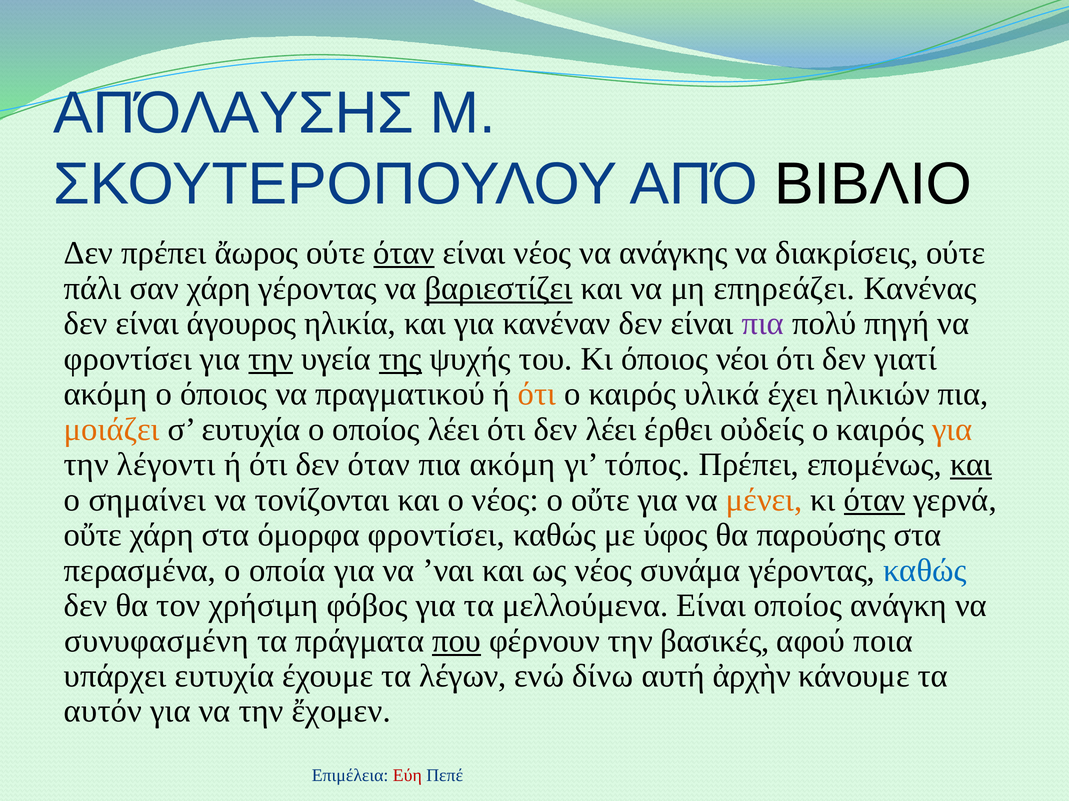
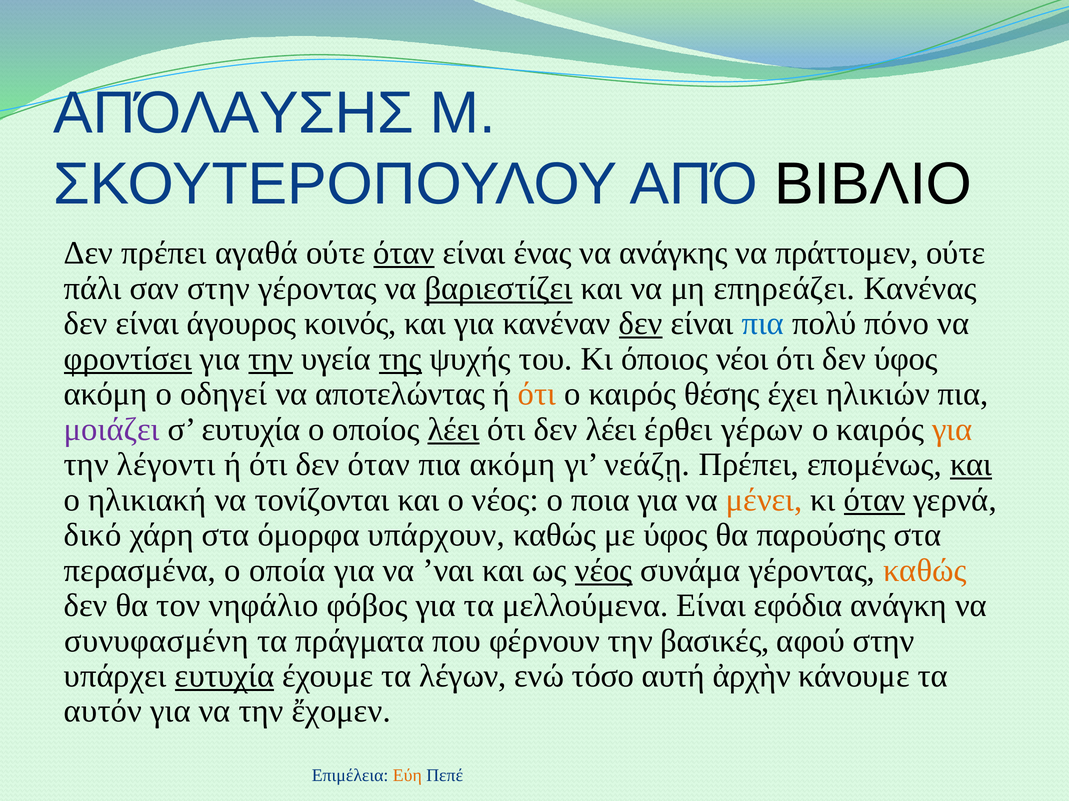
ἄωρος: ἄωρος -> αγαθά (256, 253)
νέος: νέος -> ένας (543, 253)
διακρίσεις: διακρίσεις -> πράττομεν (847, 253)
σαν χάρη: χάρη -> στην (219, 289)
ηλικία: ηλικία -> κοινός (350, 324)
δεν underline: none -> present (641, 324)
πια colour: purple -> blue (763, 324)
πηγή: πηγή -> πόνο (897, 324)
φροντίσει underline: none -> present (128, 359)
δεν γιατί: γιατί -> ύφος (906, 359)
ο όποιος: όποιος -> οδηγεί (224, 394)
πραγματικού: πραγματικού -> αποτελώντας (400, 394)
υλικά: υλικά -> θέσης (722, 394)
μοιάζει colour: orange -> purple (112, 430)
λέει underline: none -> present (453, 430)
οὐδείς: οὐδείς -> γέρων (762, 430)
τόπος: τόπος -> νεάζῃ (647, 465)
σημαίνει: σημαίνει -> ηλικιακή (147, 500)
ο οὔτε: οὔτε -> ποια (600, 500)
οὔτε: οὔτε -> δικό (93, 536)
όμορφα φροντίσει: φροντίσει -> υπάρχουν (436, 536)
νέος underline: none -> present (604, 571)
καθώς colour: blue -> orange (925, 571)
χρήσιμη: χρήσιμη -> νηφάλιο (264, 606)
Είναι οποίος: οποίος -> εφόδια (798, 606)
που underline: present -> none (457, 641)
αφού ποια: ποια -> στην (884, 641)
ευτυχία underline: none -> present (225, 677)
δίνω: δίνω -> τόσο (603, 677)
Εύη colour: red -> orange (407, 776)
